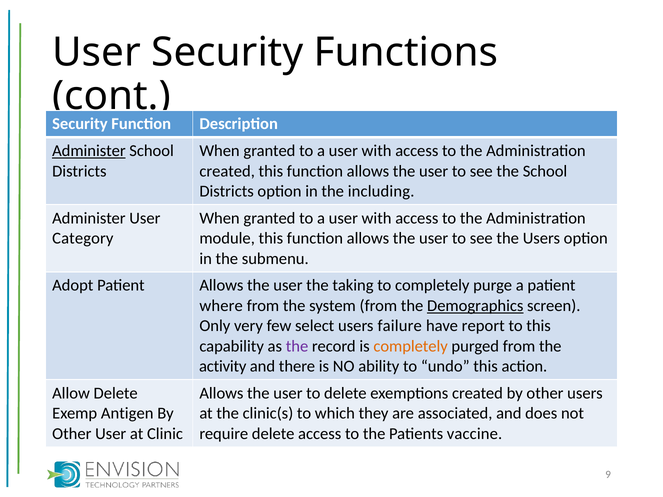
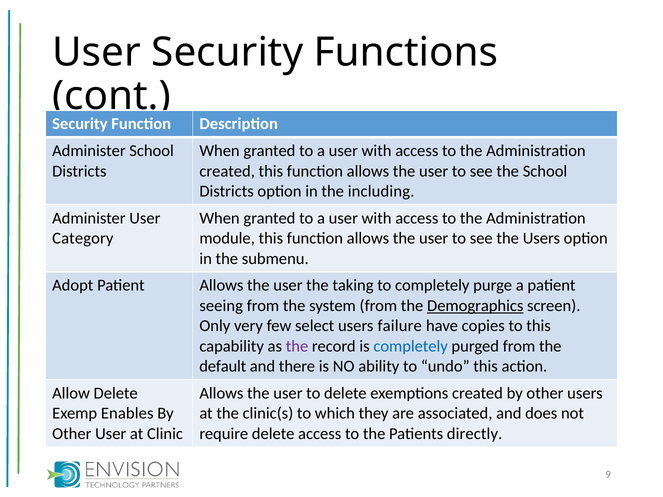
Administer underline: present -> none (89, 151)
where: where -> seeing (221, 306)
report: report -> copies (483, 326)
completely colour: orange -> blue (411, 346)
activity: activity -> default (223, 367)
Antigen: Antigen -> Enables (127, 414)
vaccine: vaccine -> directly (475, 434)
